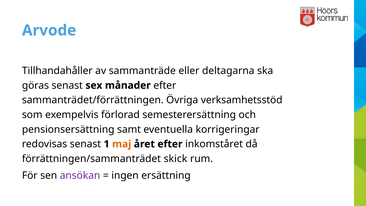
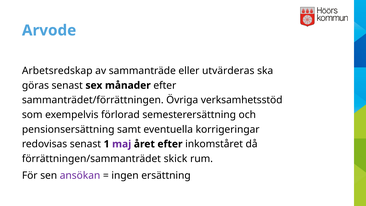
Tillhandahåller: Tillhandahåller -> Arbetsredskap (57, 71)
deltagarna: deltagarna -> utvärderas (228, 71)
maj colour: orange -> purple (122, 144)
